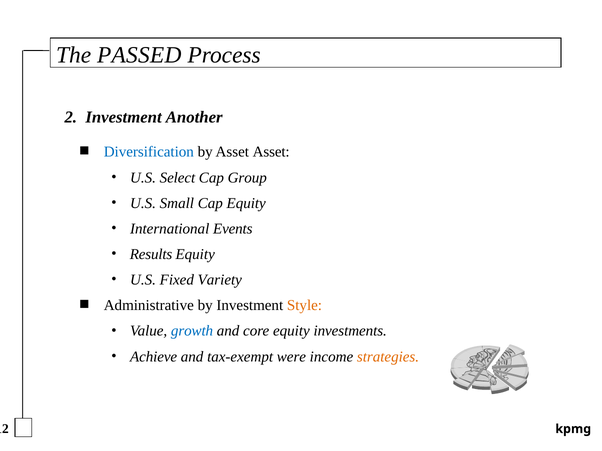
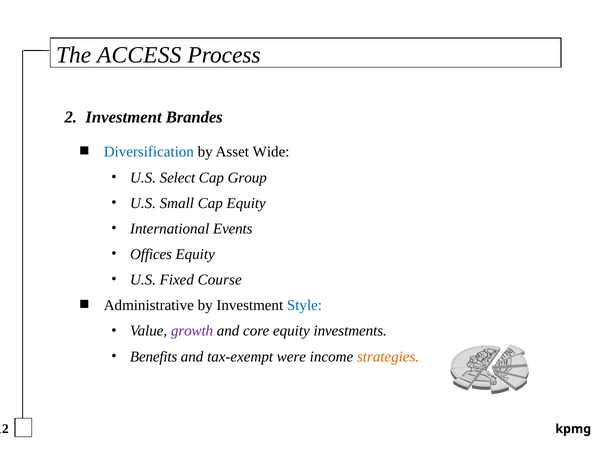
PASSED: PASSED -> ACCESS (139, 55)
Another: Another -> Brandes (194, 117)
Asset Asset: Asset -> Wide (271, 152)
Results: Results -> Offices (151, 255)
Variety: Variety -> Course (220, 280)
Style colour: orange -> blue (304, 306)
growth colour: blue -> purple (192, 331)
Achieve: Achieve -> Benefits (154, 357)
